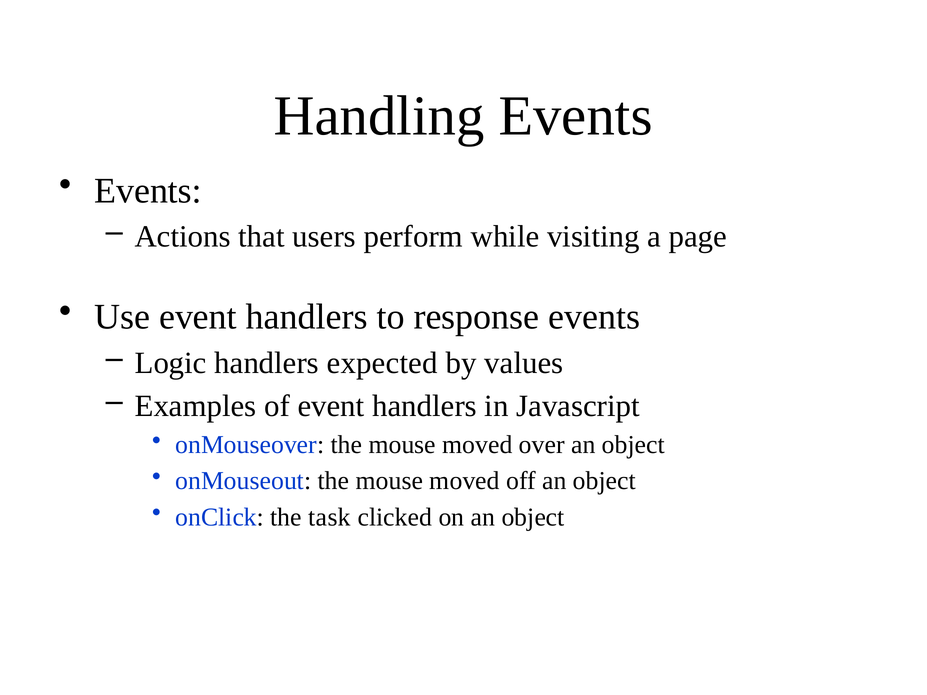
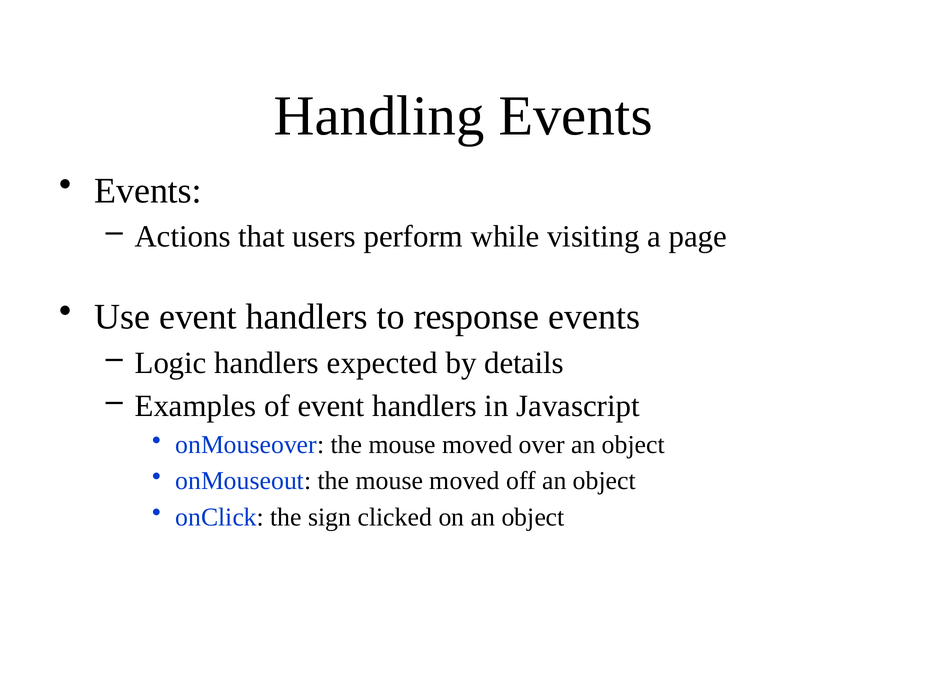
values: values -> details (524, 363)
task: task -> sign (330, 517)
